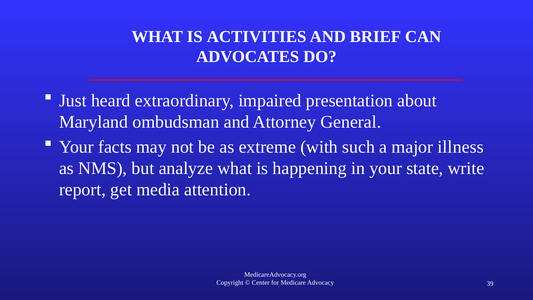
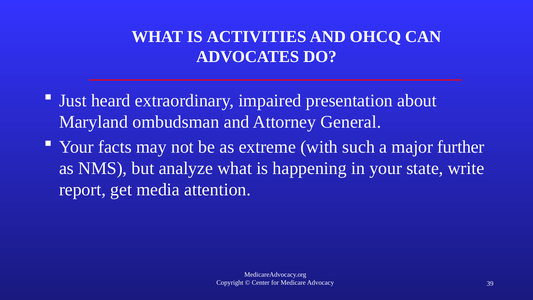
BRIEF: BRIEF -> OHCQ (375, 37)
illness: illness -> further (461, 147)
